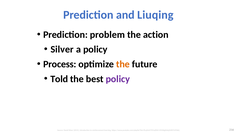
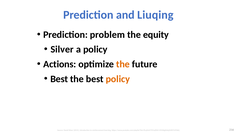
action: action -> equity (156, 35)
Process: Process -> Actions (60, 64)
Told: Told -> Best (59, 79)
policy colour: purple -> orange (118, 79)
